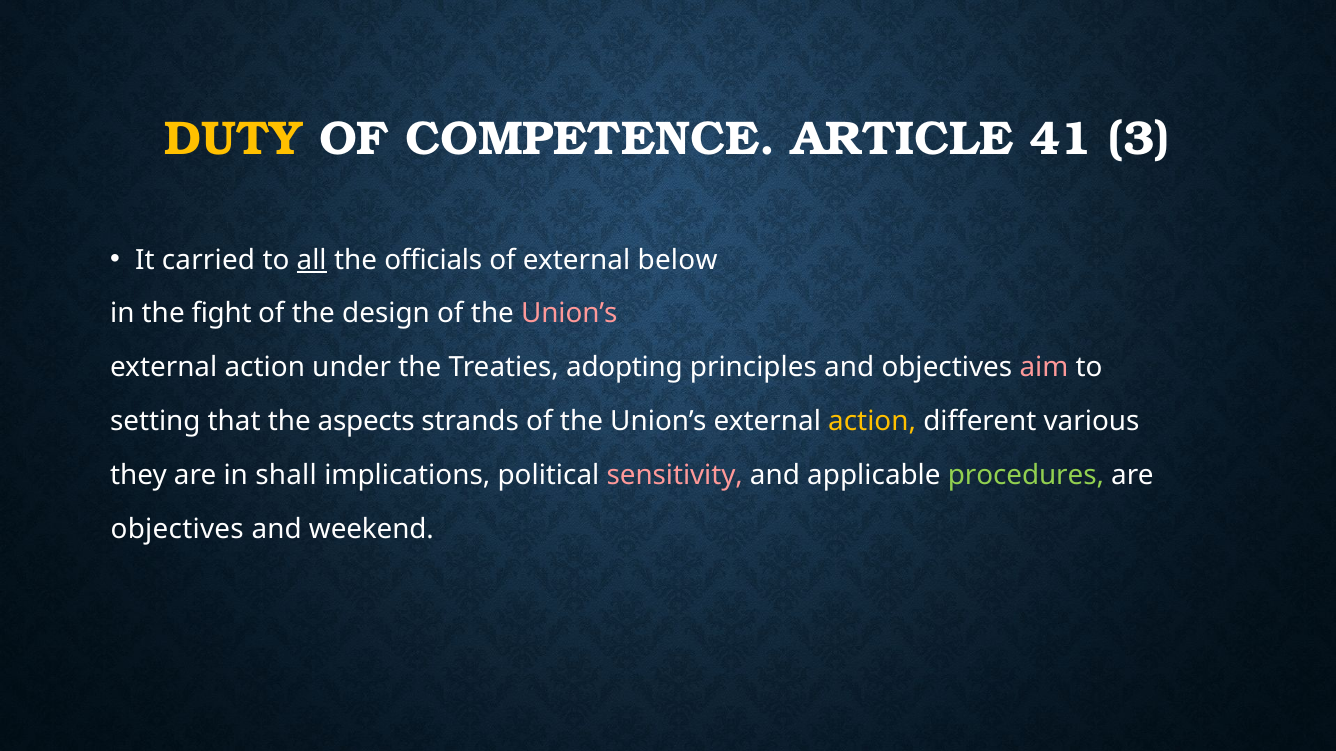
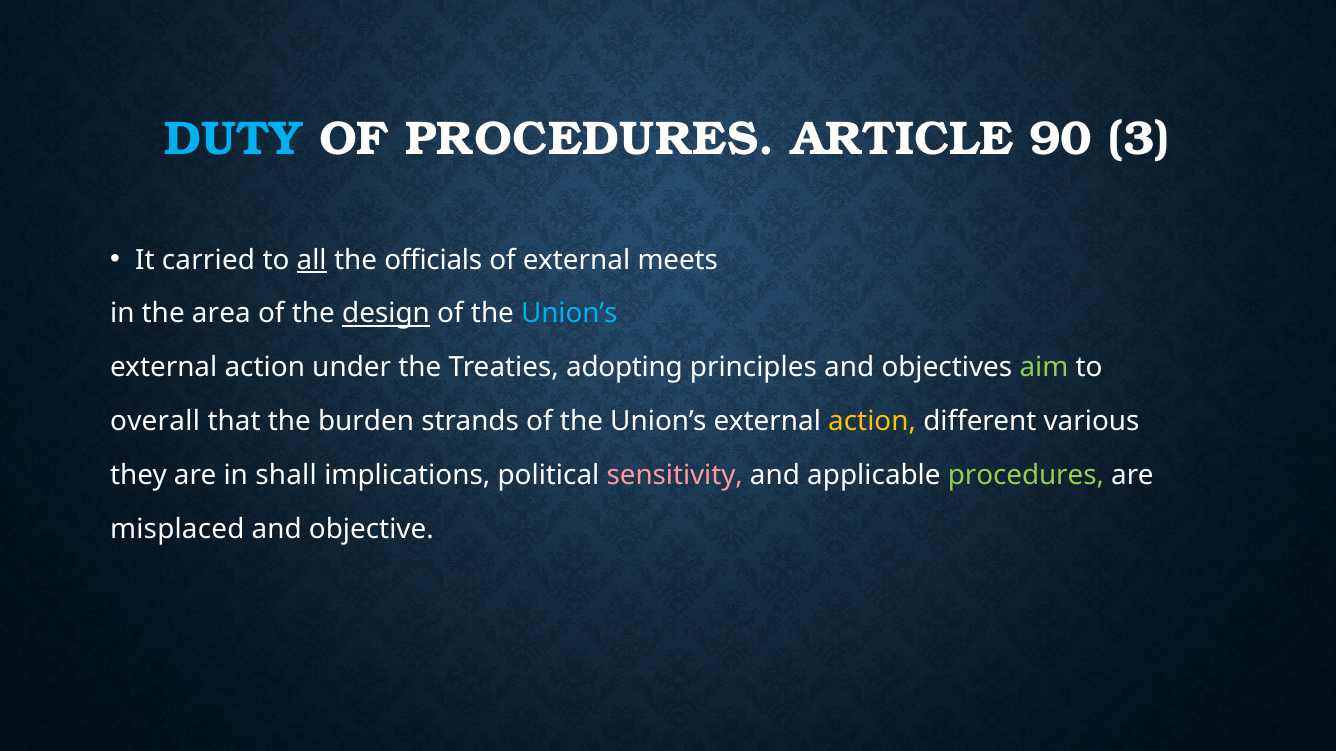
DUTY colour: yellow -> light blue (234, 139)
OF COMPETENCE: COMPETENCE -> PROCEDURES (590, 139)
41: 41 -> 90 (1061, 139)
below: below -> meets (678, 260)
fight: fight -> area (221, 314)
design underline: none -> present (386, 314)
Union’s colour: pink -> light blue (569, 314)
aim colour: pink -> light green (1044, 368)
setting: setting -> overall (155, 422)
aspects: aspects -> burden (366, 422)
objectives: objectives -> misplaced (177, 530)
weekend: weekend -> objective (371, 530)
